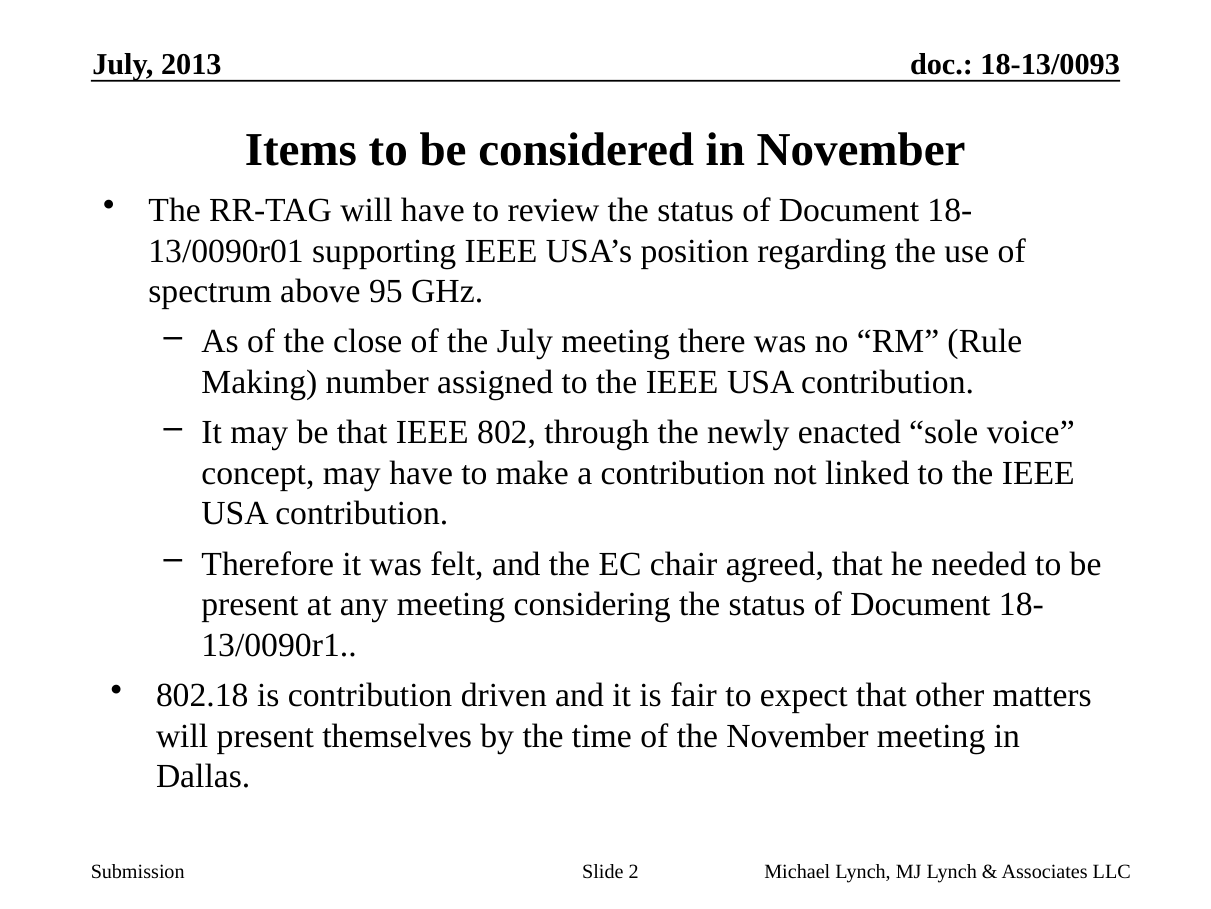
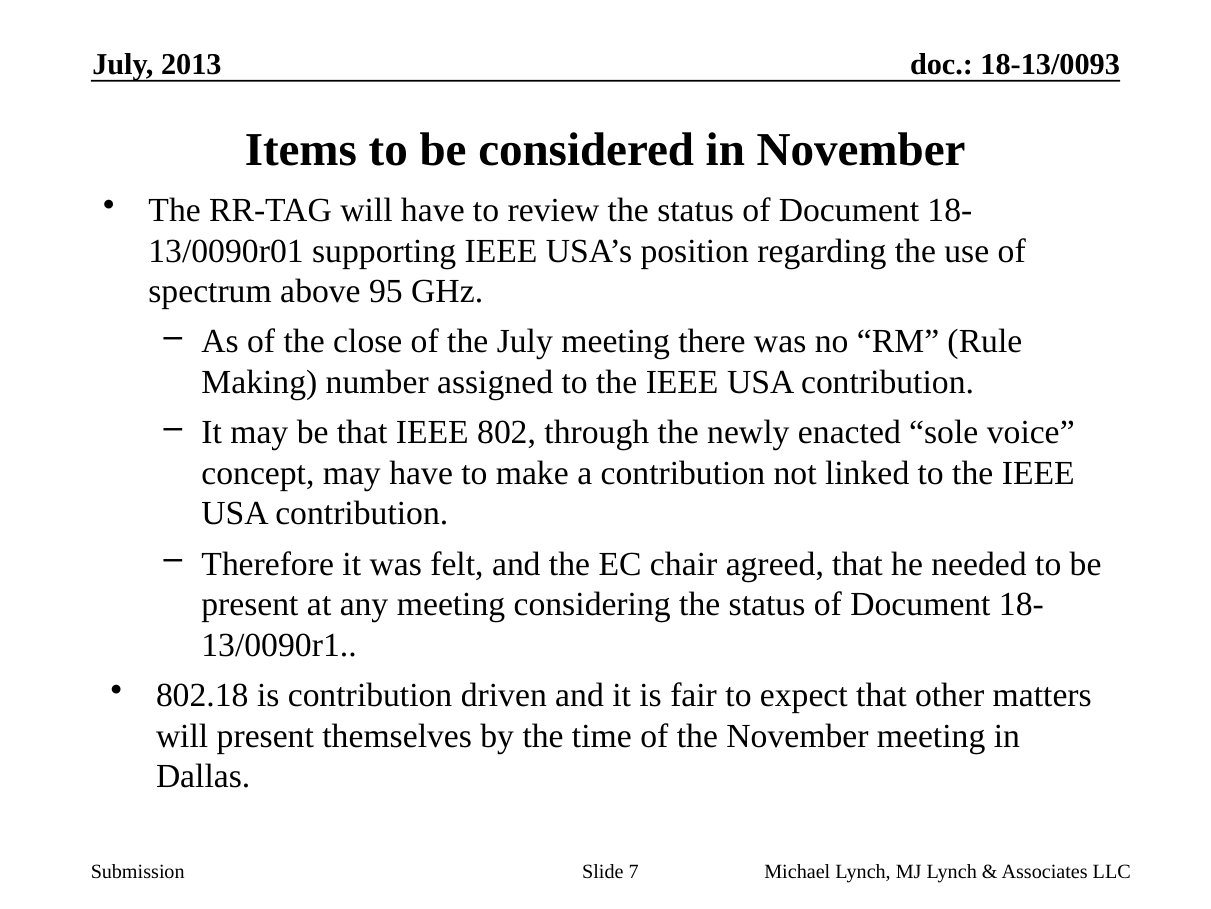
2: 2 -> 7 (634, 871)
